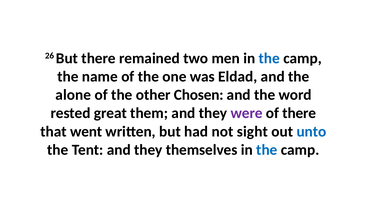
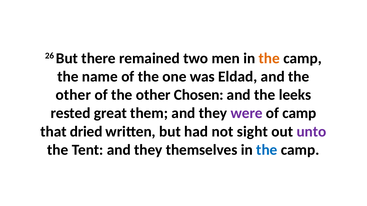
the colour: blue -> orange (269, 58)
alone: alone -> other (73, 95)
word: word -> leeks (295, 95)
of there: there -> camp (299, 113)
went: went -> dried (86, 132)
unto colour: blue -> purple (311, 132)
